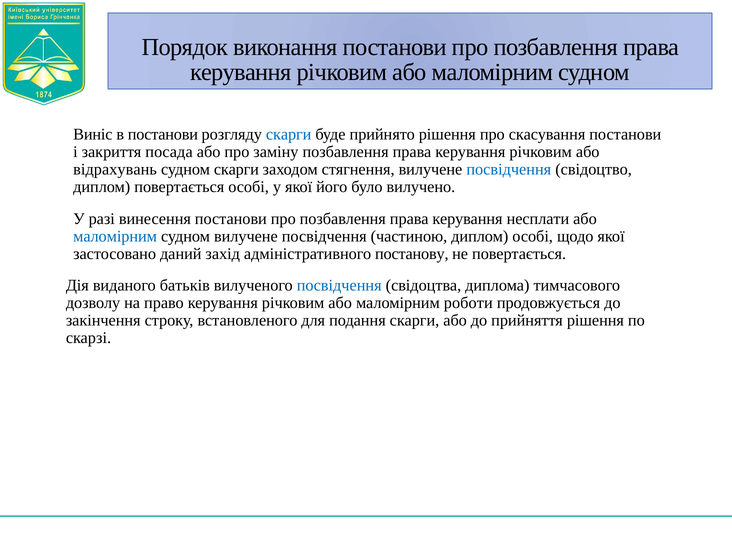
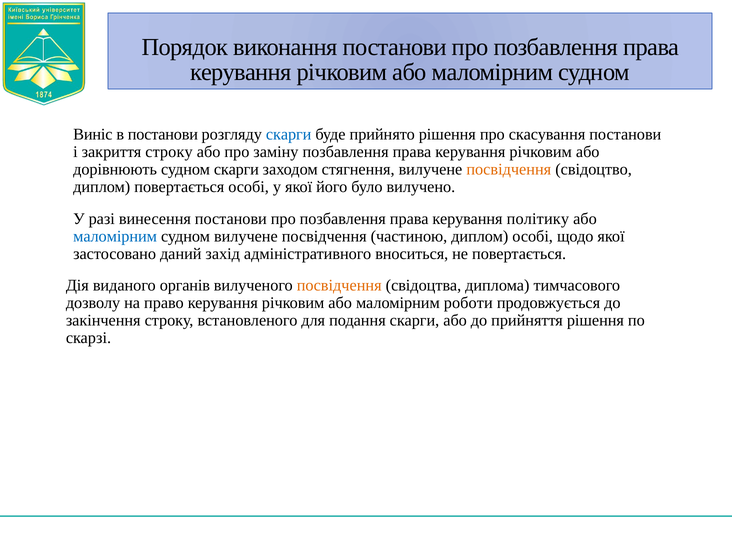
закриття посада: посада -> строку (169, 152)
відрахувань: відрахувань -> дорівнюють (115, 169)
посвідчення colour: blue -> orange (509, 169)
несплати: несплати -> політику (538, 219)
постанову: постанову -> вноситься (412, 254)
батьків: батьків -> органів (185, 285)
посвідчення colour: blue -> orange (339, 285)
